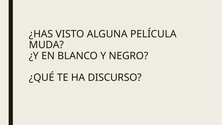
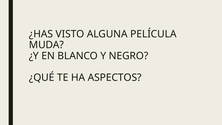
DISCURSO: DISCURSO -> ASPECTOS (115, 78)
